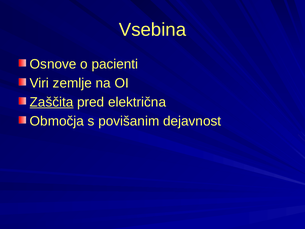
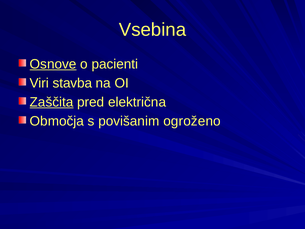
Osnove underline: none -> present (53, 64)
zemlje: zemlje -> stavba (72, 83)
dejavnost: dejavnost -> ogroženo (192, 121)
